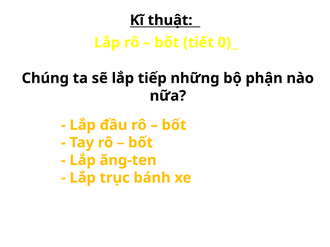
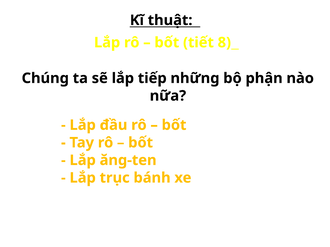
0: 0 -> 8 (224, 43)
